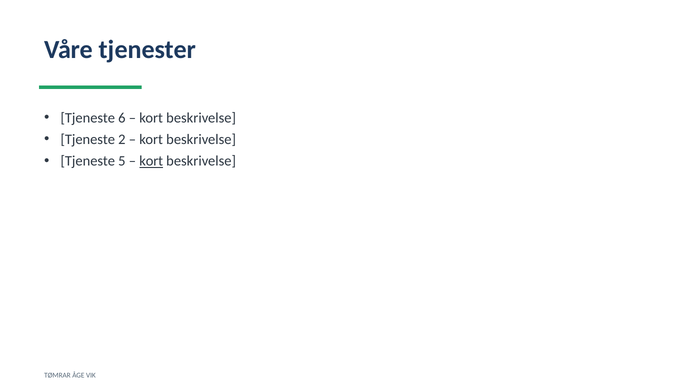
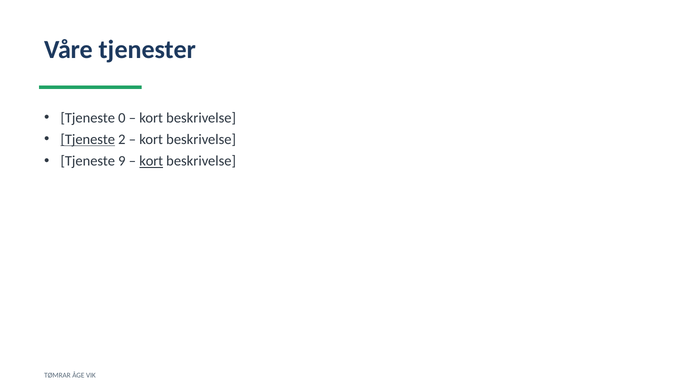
6: 6 -> 0 (122, 118)
Tjeneste underline: none -> present (88, 139)
5: 5 -> 9 (122, 161)
